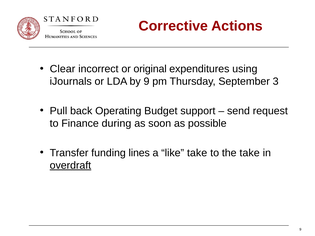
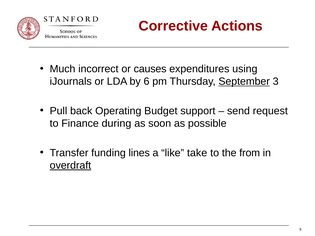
Clear: Clear -> Much (63, 69)
original: original -> causes (150, 69)
by 9: 9 -> 6 (147, 82)
September underline: none -> present (244, 82)
the take: take -> from (250, 153)
